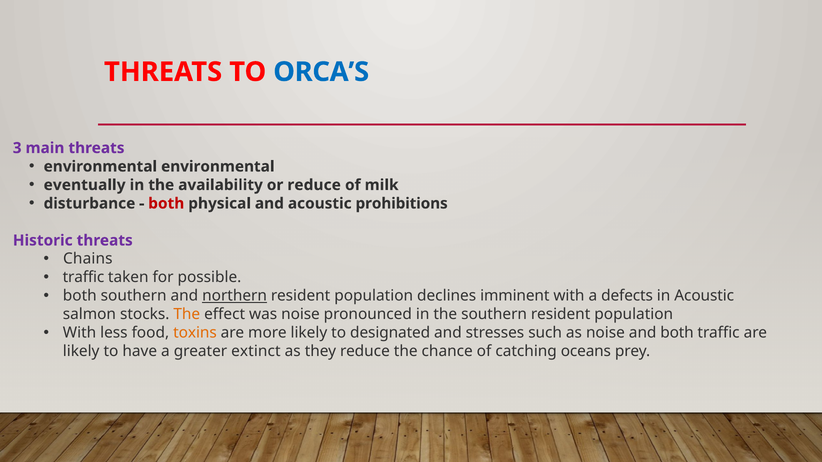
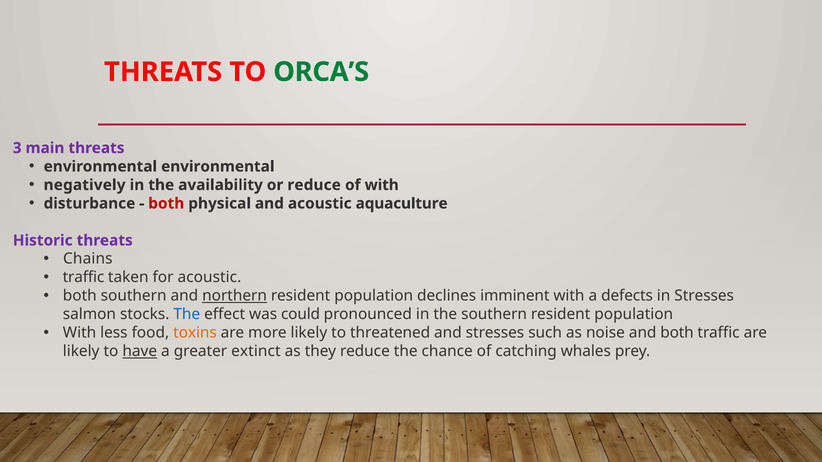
ORCA’S colour: blue -> green (321, 72)
eventually: eventually -> negatively (85, 185)
of milk: milk -> with (382, 185)
prohibitions: prohibitions -> aquaculture (402, 204)
for possible: possible -> acoustic (209, 278)
in Acoustic: Acoustic -> Stresses (704, 296)
The colour: orange -> blue (187, 315)
was noise: noise -> could (301, 315)
designated: designated -> threatened (390, 333)
have underline: none -> present (140, 352)
oceans: oceans -> whales (586, 352)
